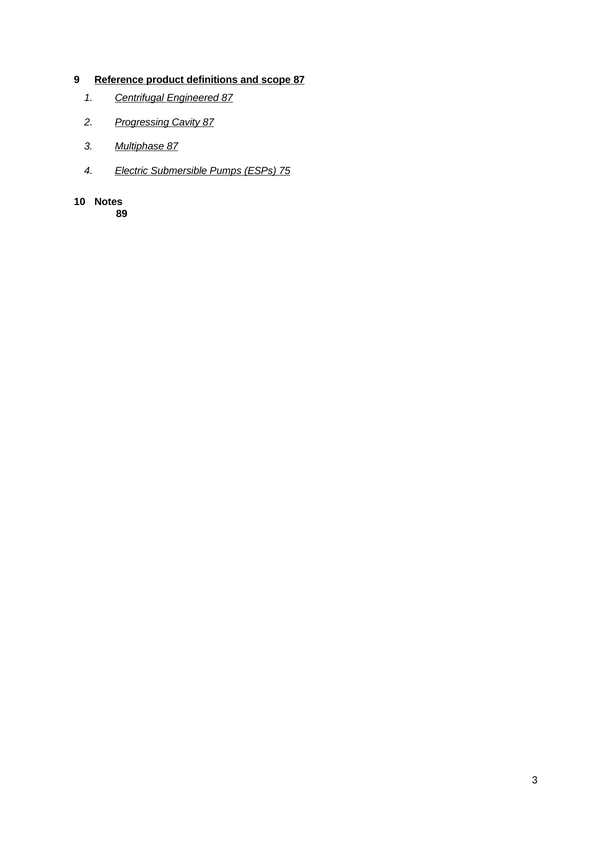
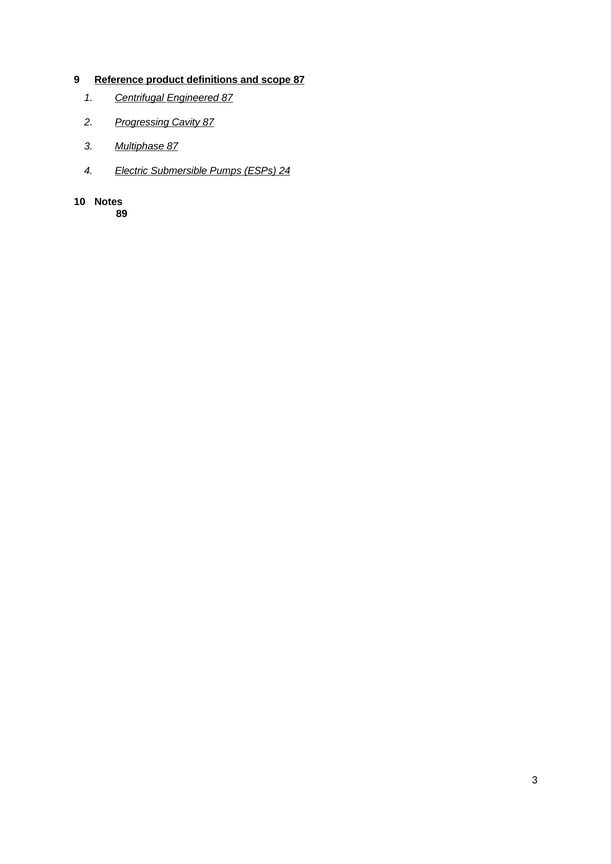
75: 75 -> 24 (285, 171)
